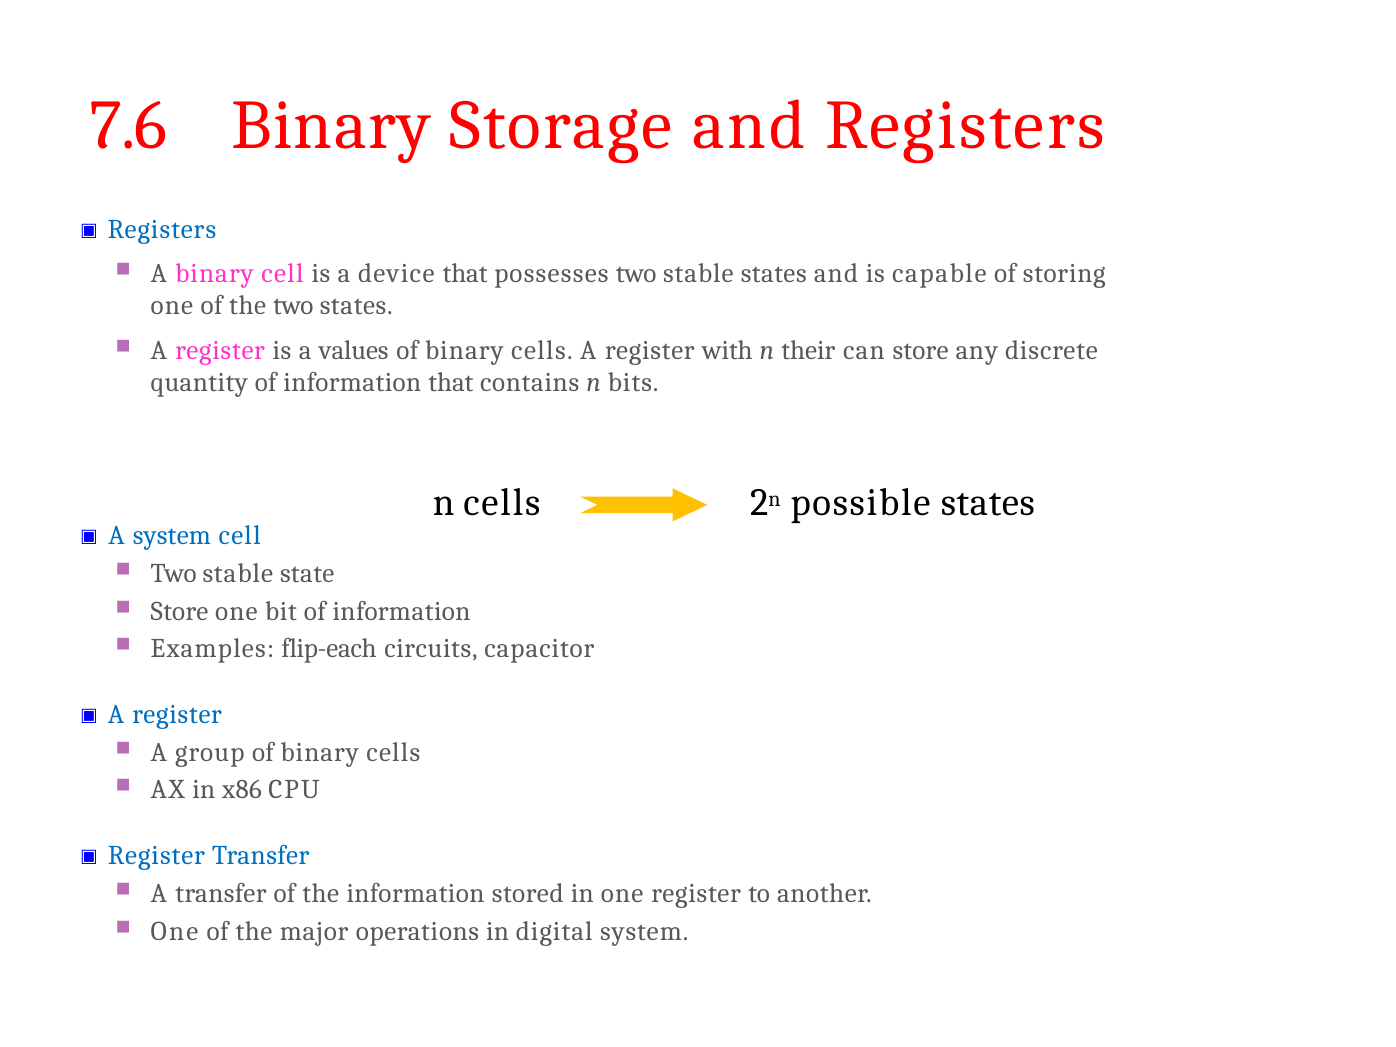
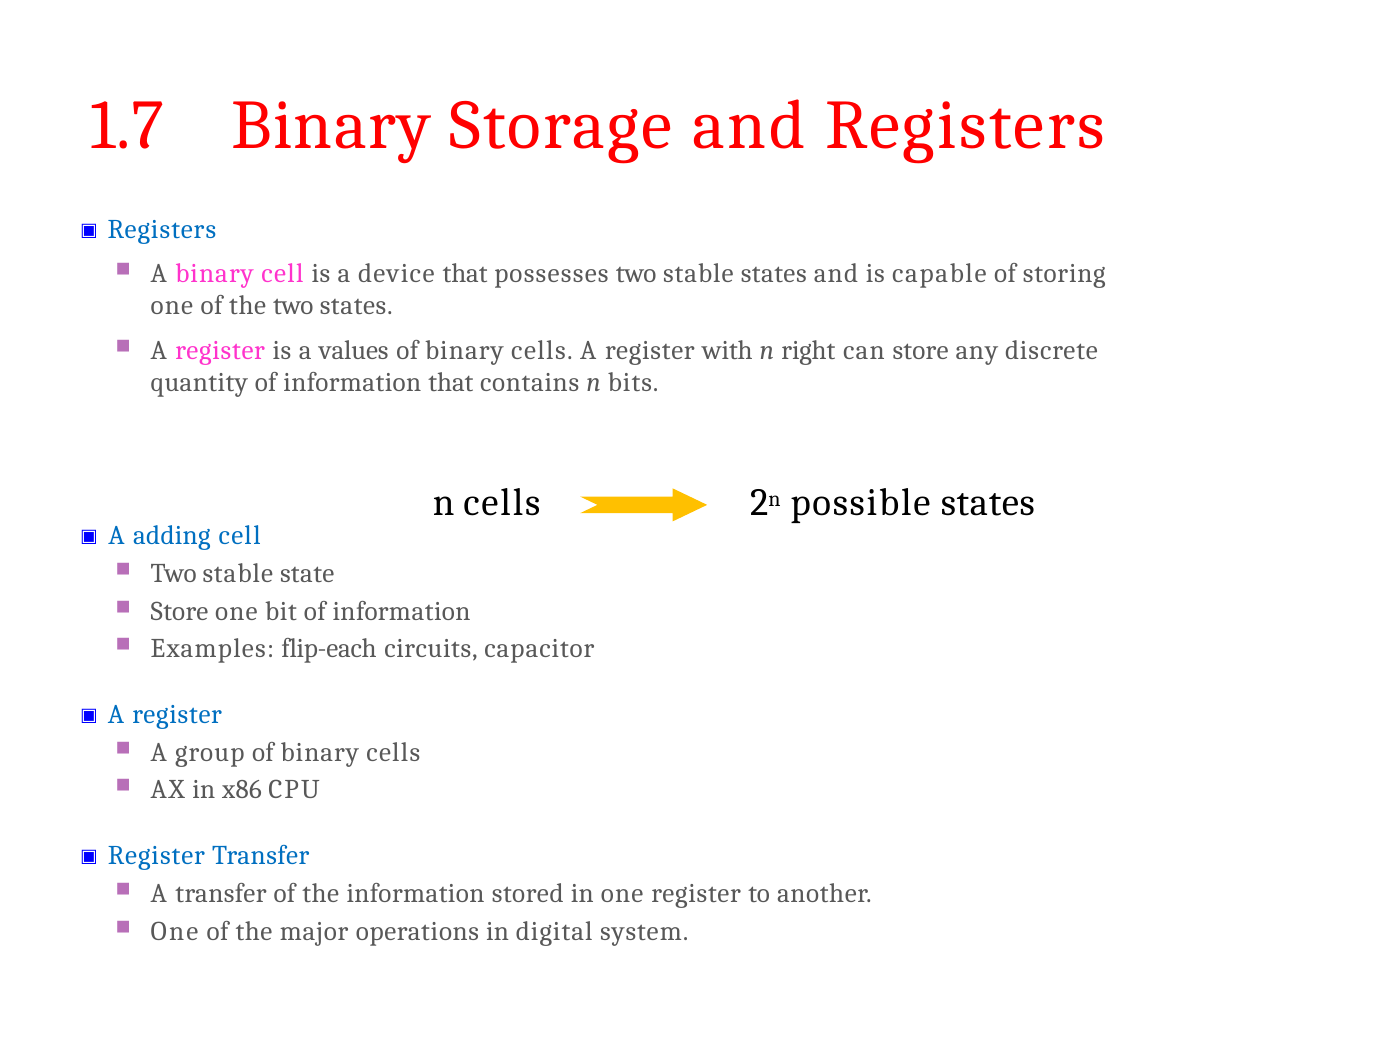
7.6: 7.6 -> 1.7 (128, 125)
their: their -> right (808, 350)
A system: system -> adding (172, 536)
